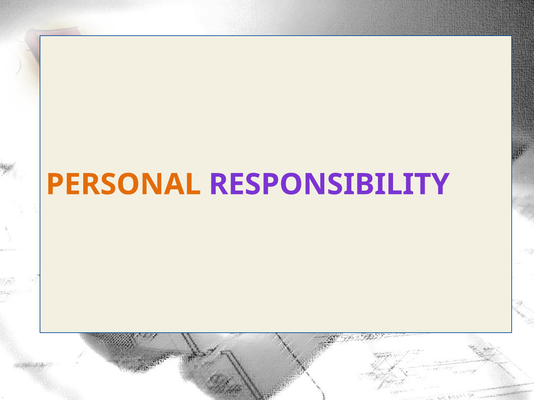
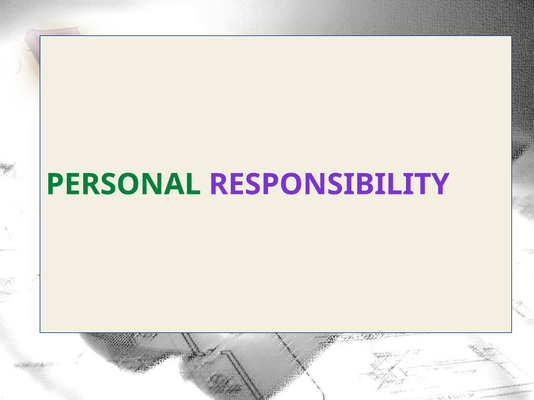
PERSONAL colour: orange -> green (123, 185)
